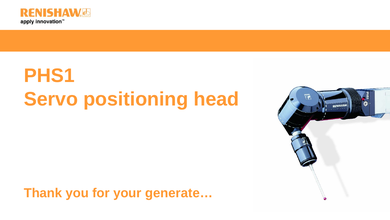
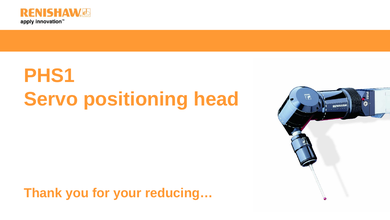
generate…: generate… -> reducing… (179, 192)
